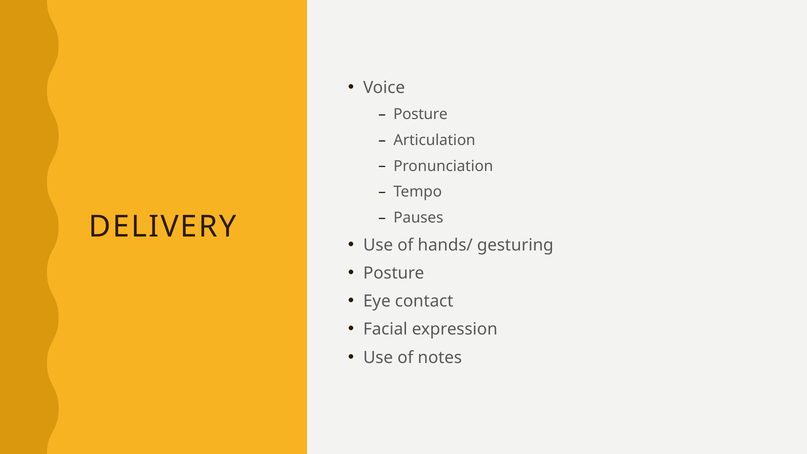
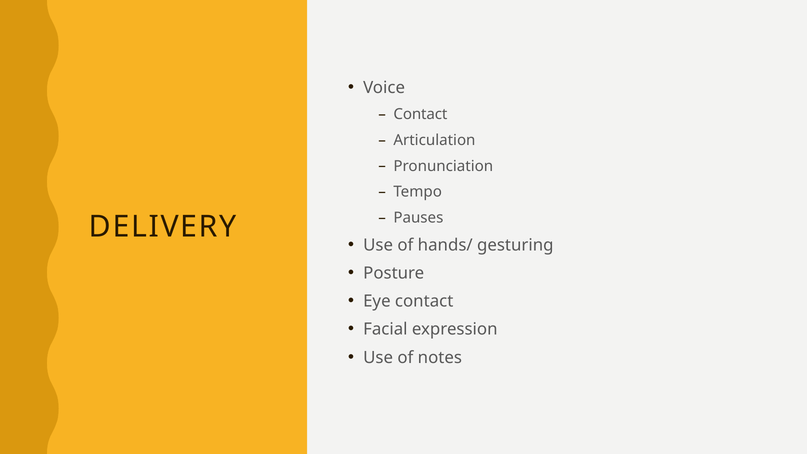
Posture: Posture -> Contact (420, 114)
